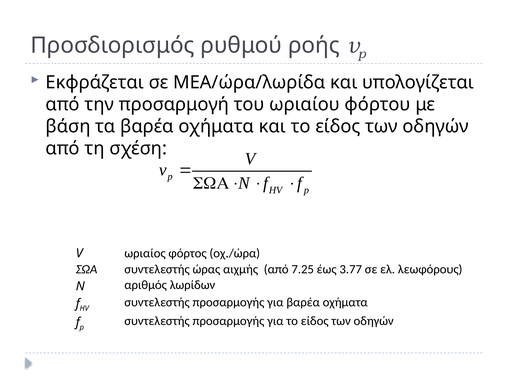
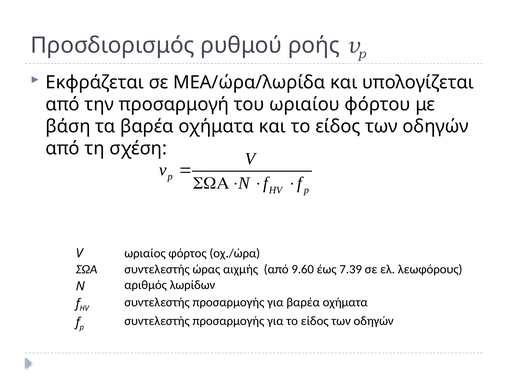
7.25: 7.25 -> 9.60 (303, 269)
3.77: 3.77 -> 7.39 (351, 269)
